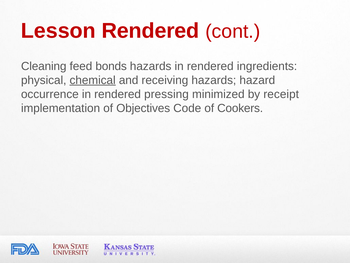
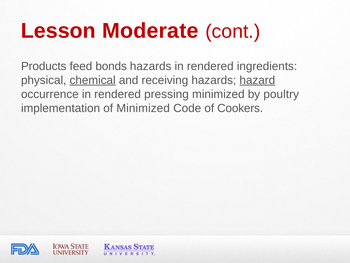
Lesson Rendered: Rendered -> Moderate (150, 31)
Cleaning: Cleaning -> Products (44, 66)
hazard underline: none -> present (257, 80)
receipt: receipt -> poultry (281, 94)
of Objectives: Objectives -> Minimized (143, 108)
